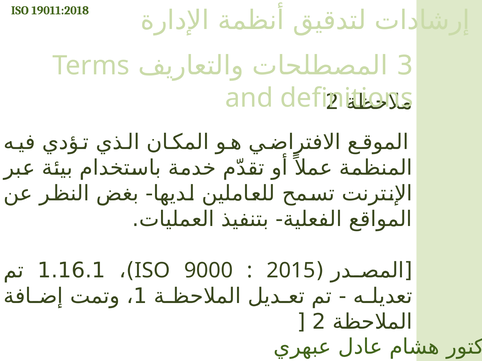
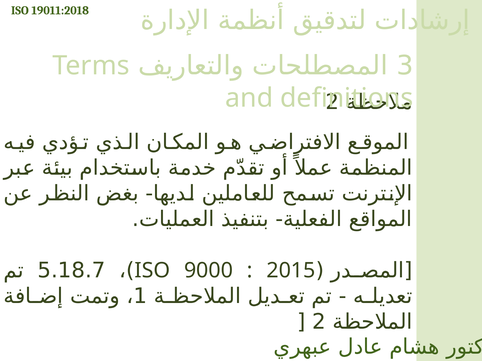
1.16.1: 1.16.1 -> 5.18.7 (71, 271)
